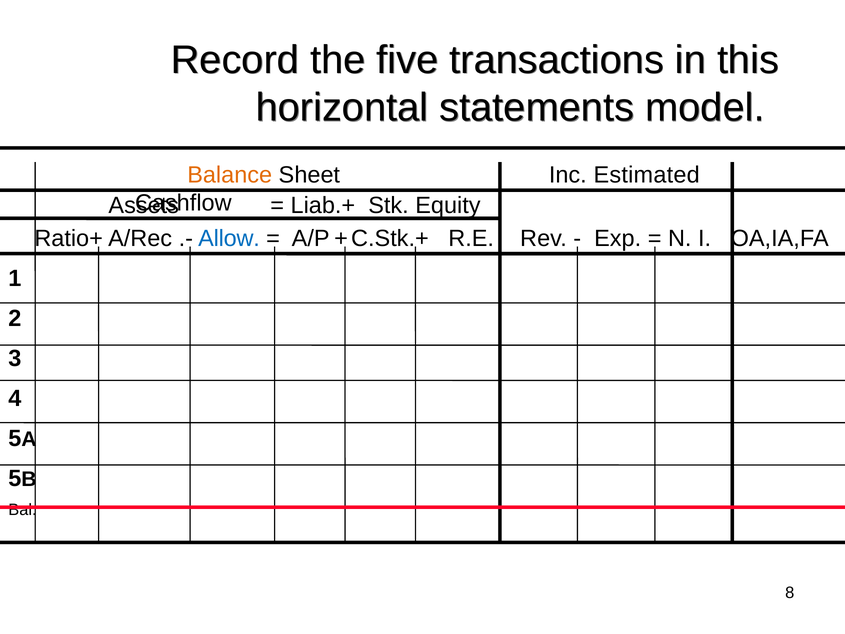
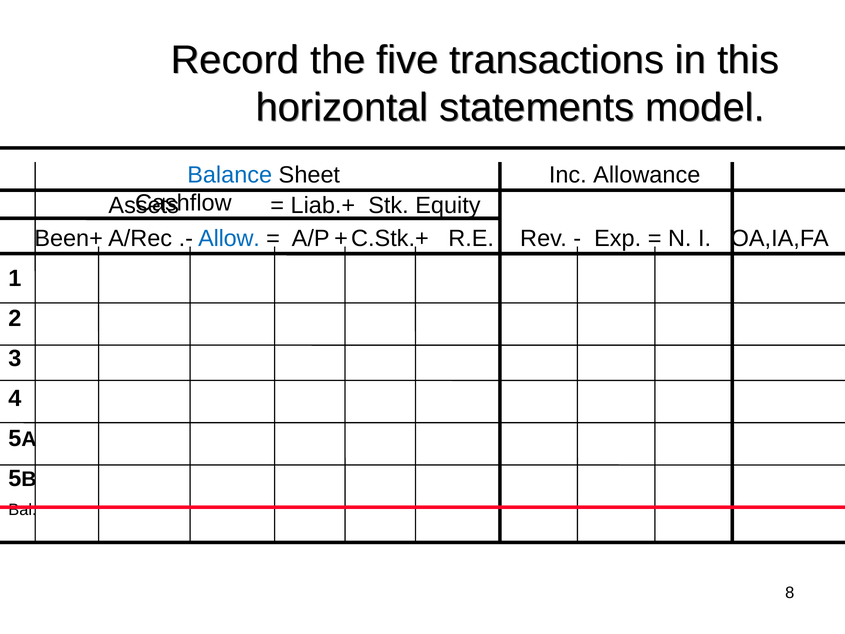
Balance colour: orange -> blue (230, 175)
Estimated: Estimated -> Allowance (647, 175)
Ratio+: Ratio+ -> Been+ (69, 239)
